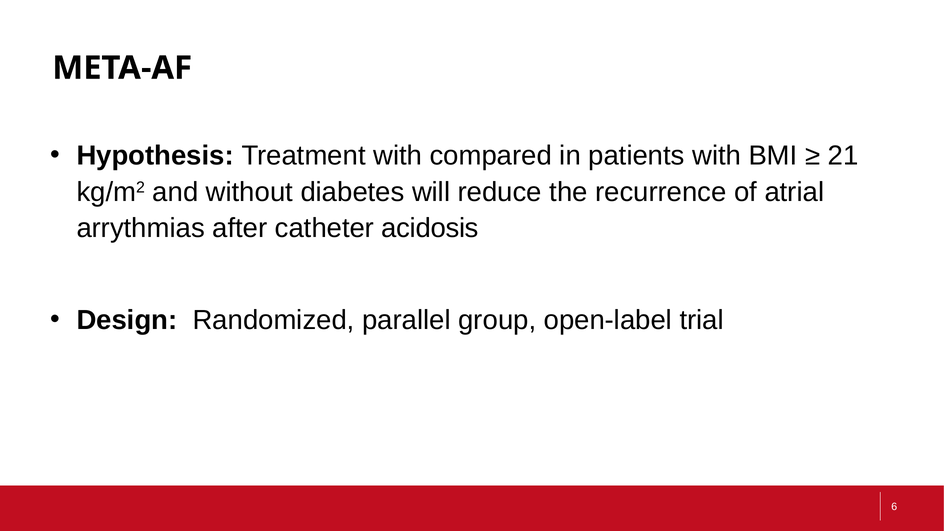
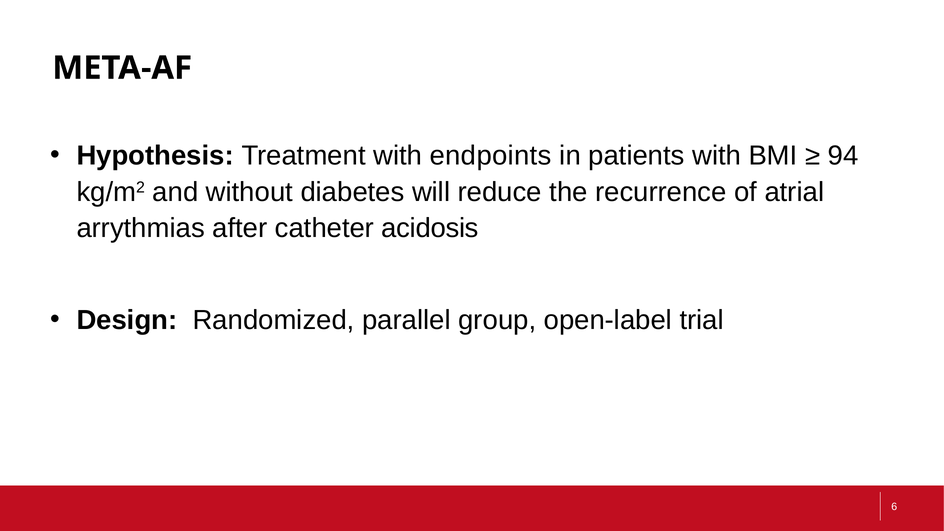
compared: compared -> endpoints (491, 156)
21: 21 -> 94 (843, 156)
